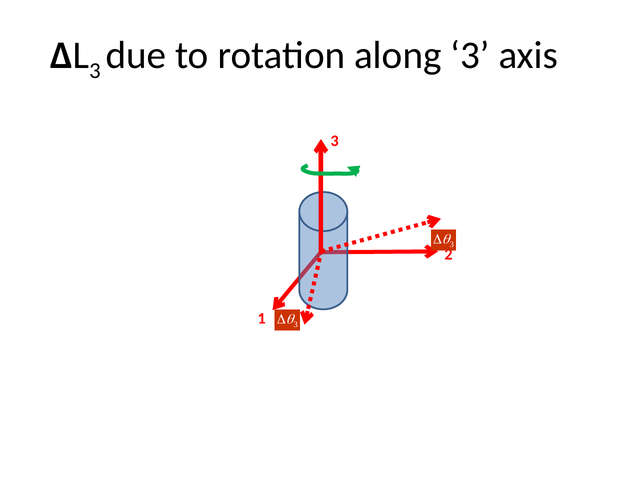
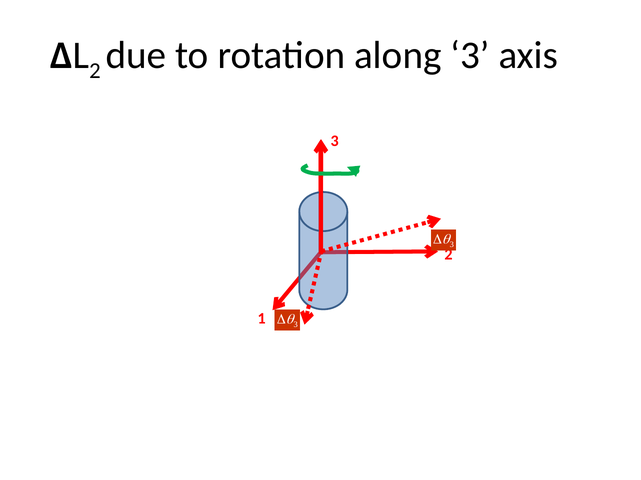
3: 3 -> 2 (95, 71)
